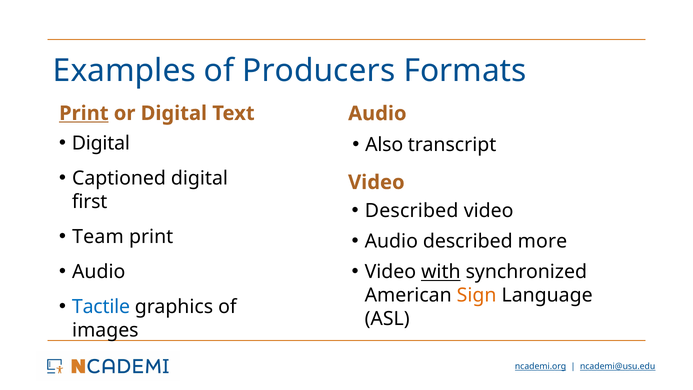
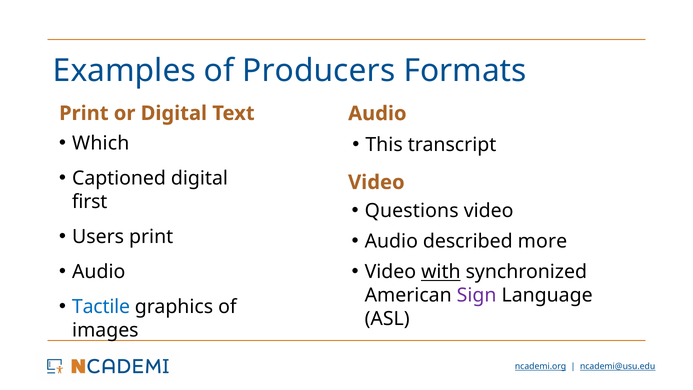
Print underline: present -> none (84, 113)
Digital: Digital -> Which (101, 143)
Also: Also -> This (384, 145)
Described: Described -> Questions (412, 211)
Team: Team -> Users (98, 237)
Sign colour: orange -> purple (477, 295)
